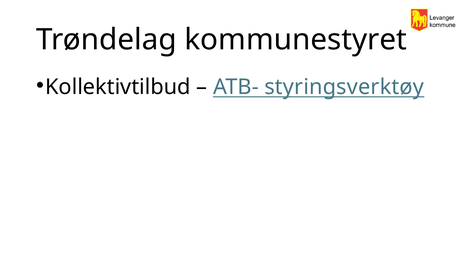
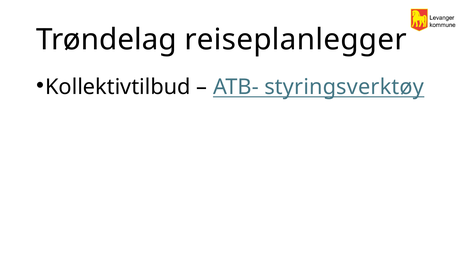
kommunestyret: kommunestyret -> reiseplanlegger (296, 40)
